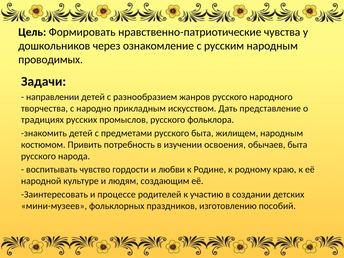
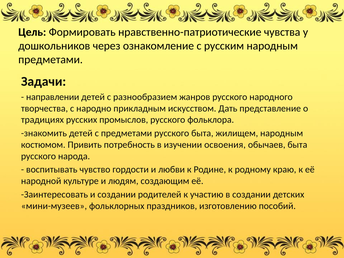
проводимых: проводимых -> предметами (51, 60)
и процессе: процессе -> создании (117, 194)
